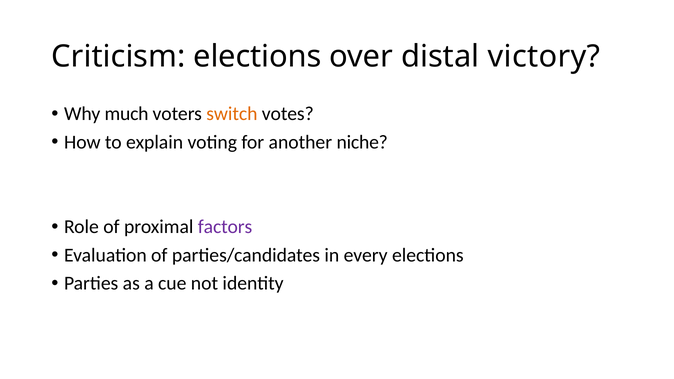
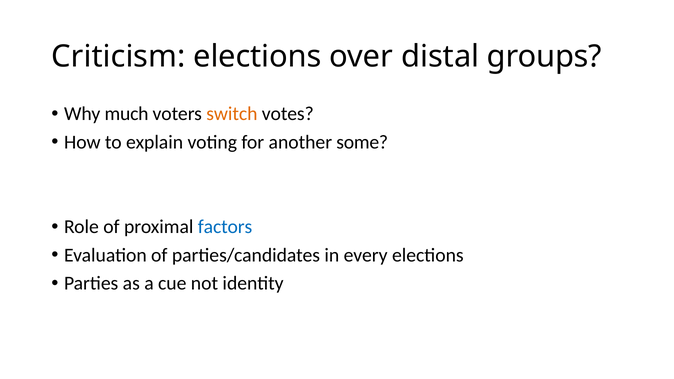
victory: victory -> groups (544, 57)
niche: niche -> some (362, 142)
factors colour: purple -> blue (225, 227)
